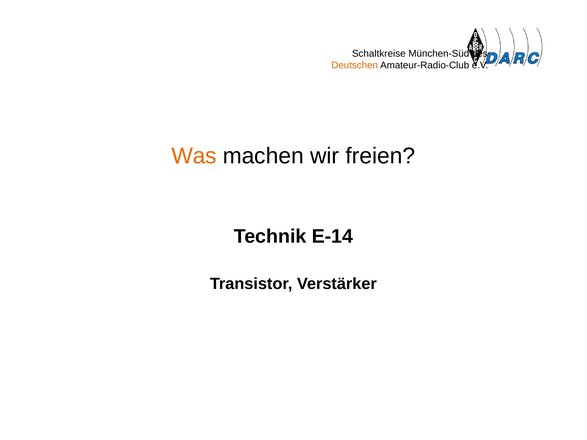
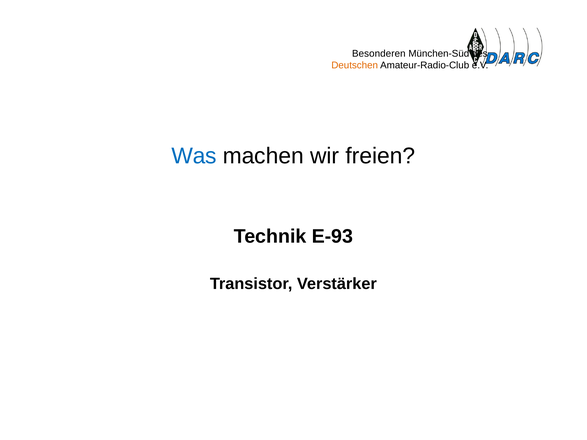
Schaltkreise: Schaltkreise -> Besonderen (379, 53)
Was colour: orange -> blue (194, 156)
E-14: E-14 -> E-93 (332, 237)
